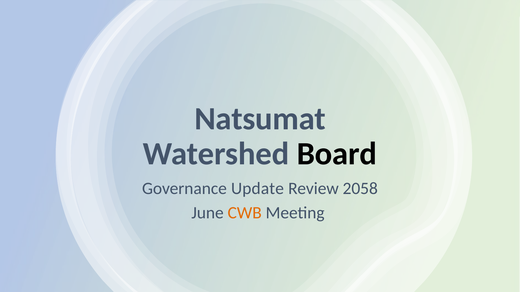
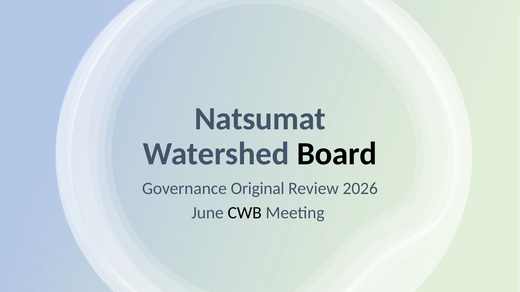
Update: Update -> Original (258, 189)
2058: 2058 -> 2026 (360, 189)
CWB colour: orange -> black (245, 213)
